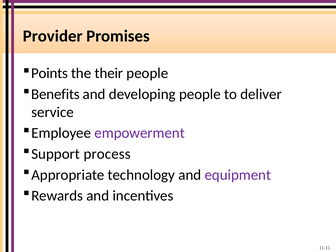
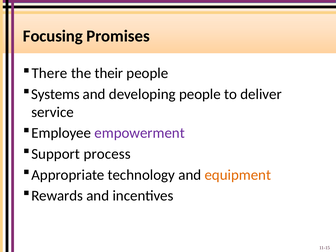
Provider: Provider -> Focusing (53, 36)
Points: Points -> There (49, 73)
Benefits: Benefits -> Systems (55, 94)
equipment colour: purple -> orange (238, 175)
